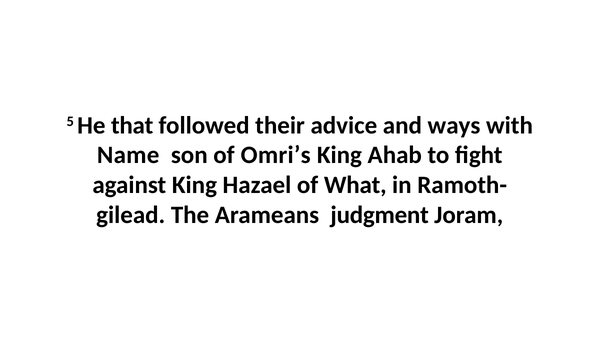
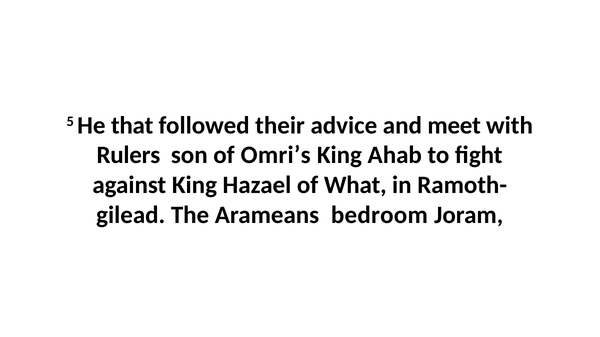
ways: ways -> meet (454, 125)
Name: Name -> Rulers (128, 155)
judgment: judgment -> bedroom (379, 215)
